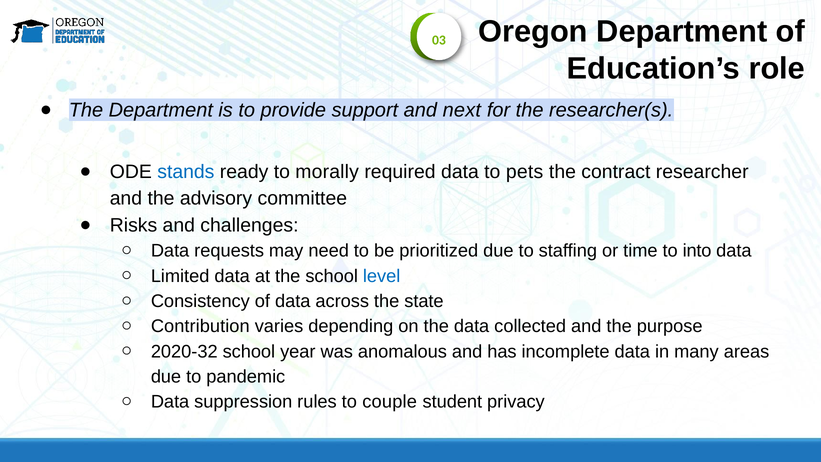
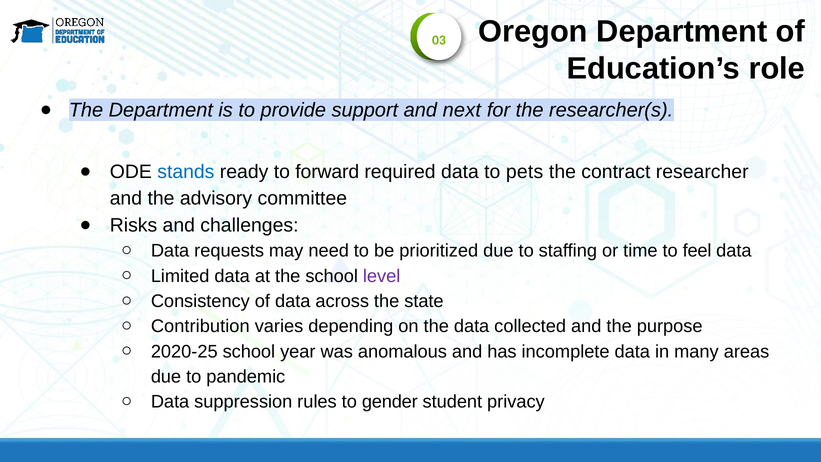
morally: morally -> forward (327, 172)
into: into -> feel (697, 251)
level colour: blue -> purple (382, 276)
2020-32: 2020-32 -> 2020-25 (184, 351)
couple: couple -> gender (390, 402)
